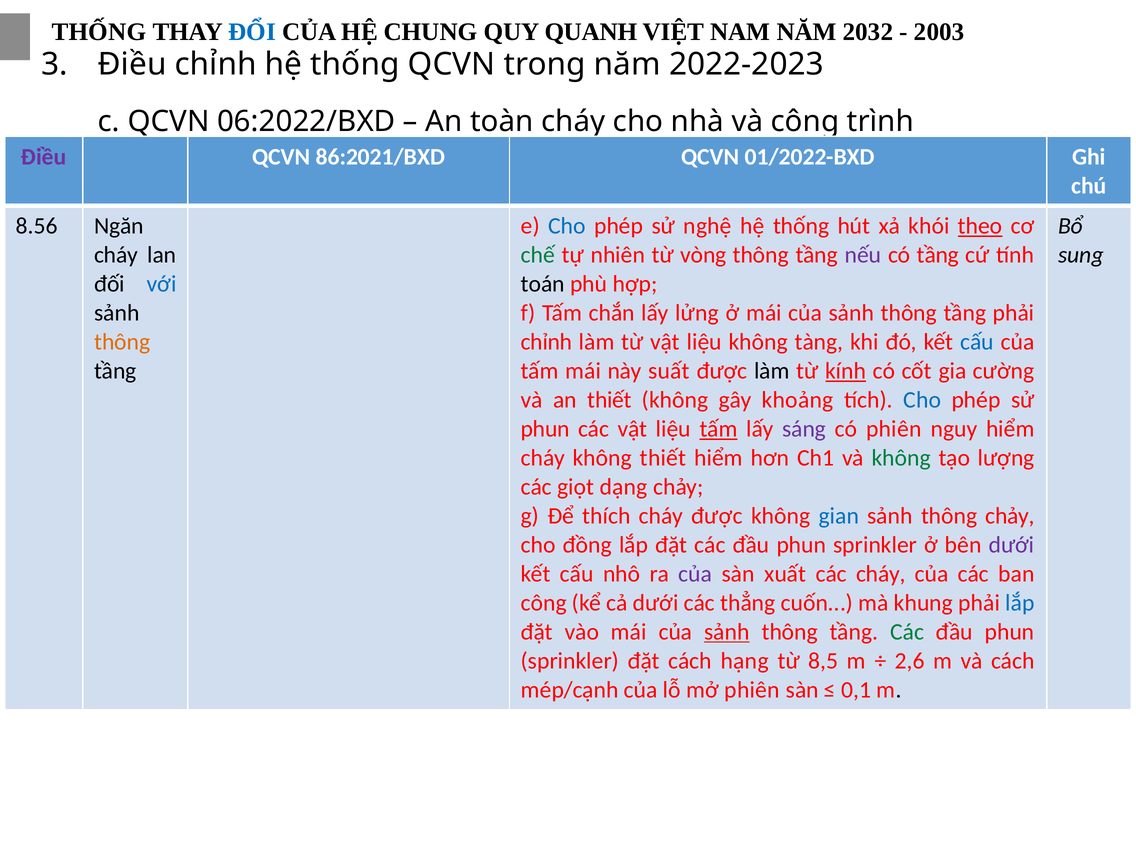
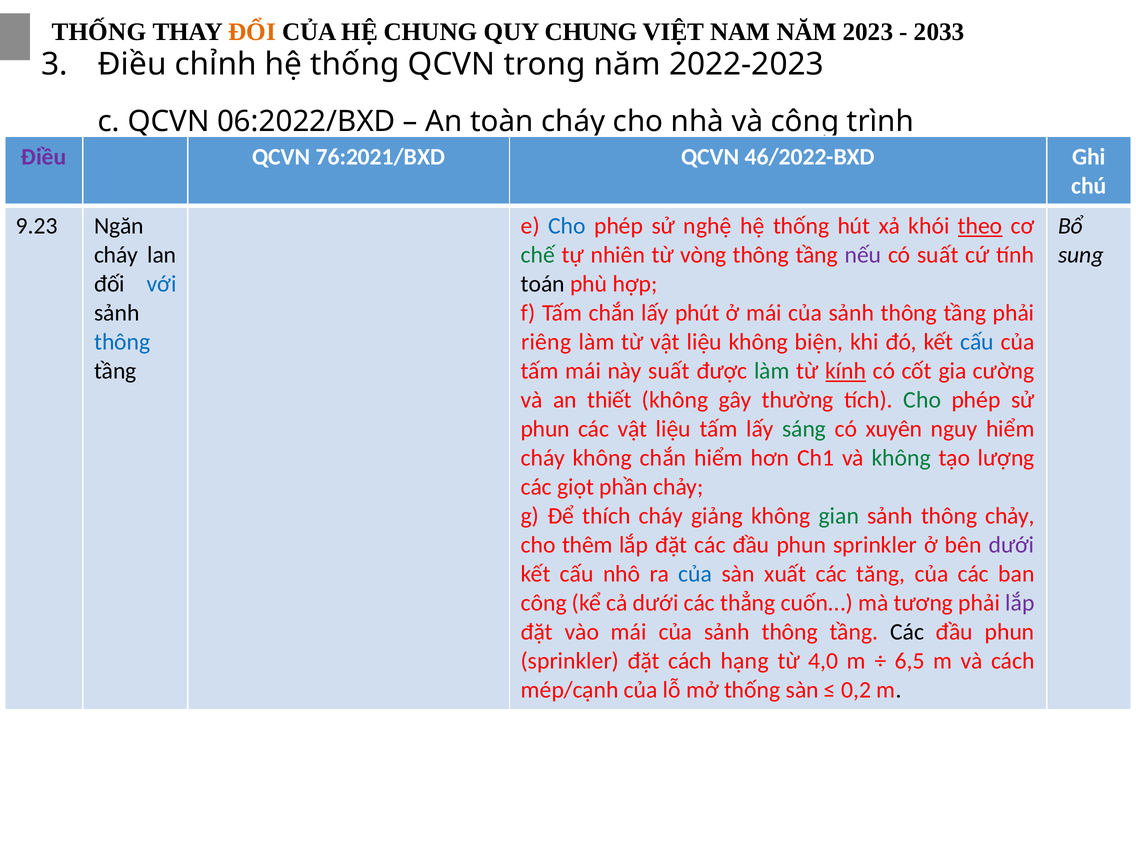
ĐỔI colour: blue -> orange (252, 32)
QUY QUANH: QUANH -> CHUNG (591, 32)
2032: 2032 -> 2023 (868, 32)
2003: 2003 -> 2033 (939, 32)
86:2021/BXD: 86:2021/BXD -> 76:2021/BXD (380, 157)
01/2022-BXD: 01/2022-BXD -> 46/2022-BXD (810, 157)
8.56: 8.56 -> 9.23 (37, 226)
có tầng: tầng -> suất (938, 255)
lửng: lửng -> phút (697, 313)
thông colour: orange -> blue (122, 342)
chỉnh: chỉnh -> riêng (546, 342)
tàng: tàng -> biện (819, 342)
làm colour: black -> green (772, 371)
khoảng: khoảng -> thường (798, 400)
Cho colour: blue -> green (922, 400)
tấm underline: present -> none (719, 429)
sáng colour: purple -> green (804, 429)
có phiên: phiên -> xuyên (894, 429)
không thiết: thiết -> chắn (663, 458)
dạng: dạng -> phần (624, 487)
cháy được: được -> giảng (717, 516)
gian colour: blue -> green (839, 516)
đồng: đồng -> thêm (587, 545)
của colour: purple -> blue (695, 574)
các cháy: cháy -> tăng (881, 574)
khung: khung -> tương (923, 603)
lắp colour: blue -> purple (1020, 603)
sảnh underline: present -> none (727, 632)
Các colour: green -> black (907, 632)
8,5: 8,5 -> 4,0 (823, 661)
2,6: 2,6 -> 6,5 (910, 661)
mở phiên: phiên -> thống (752, 690)
0,1: 0,1 -> 0,2 (856, 690)
